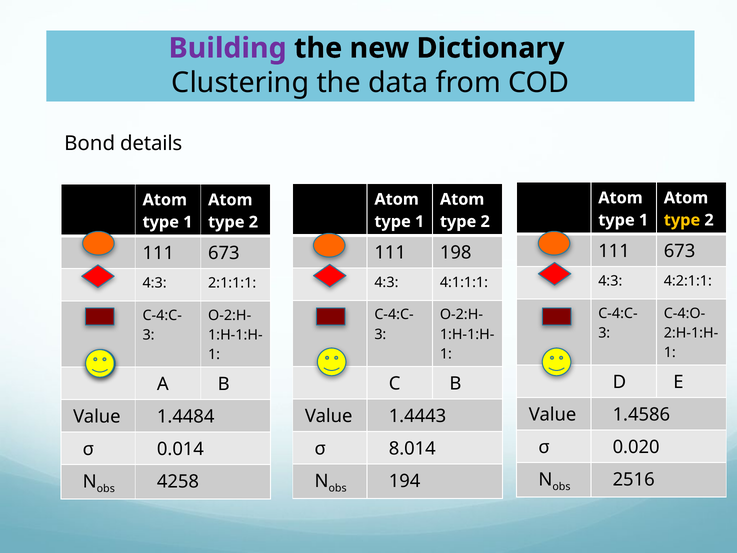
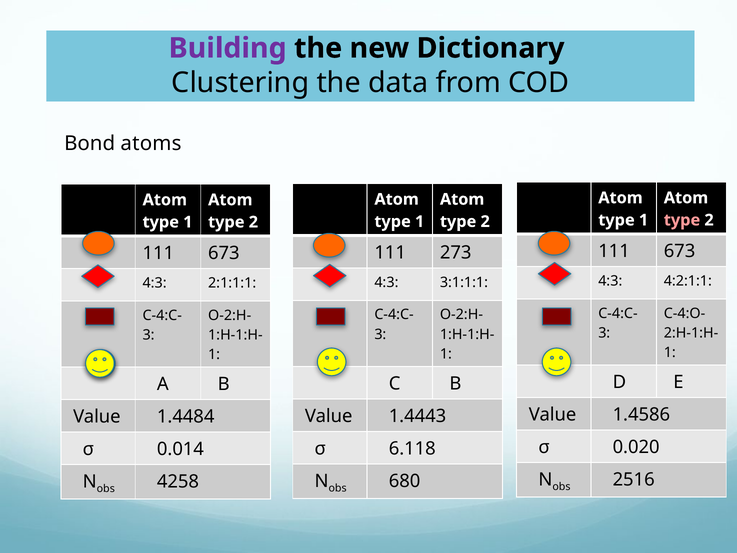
details: details -> atoms (151, 143)
type colour: yellow -> pink (682, 220)
198: 198 -> 273 (456, 253)
4:1:1:1: 4:1:1:1 -> 3:1:1:1 (464, 282)
8.014: 8.014 -> 6.118 (412, 448)
194: 194 -> 680 (405, 481)
